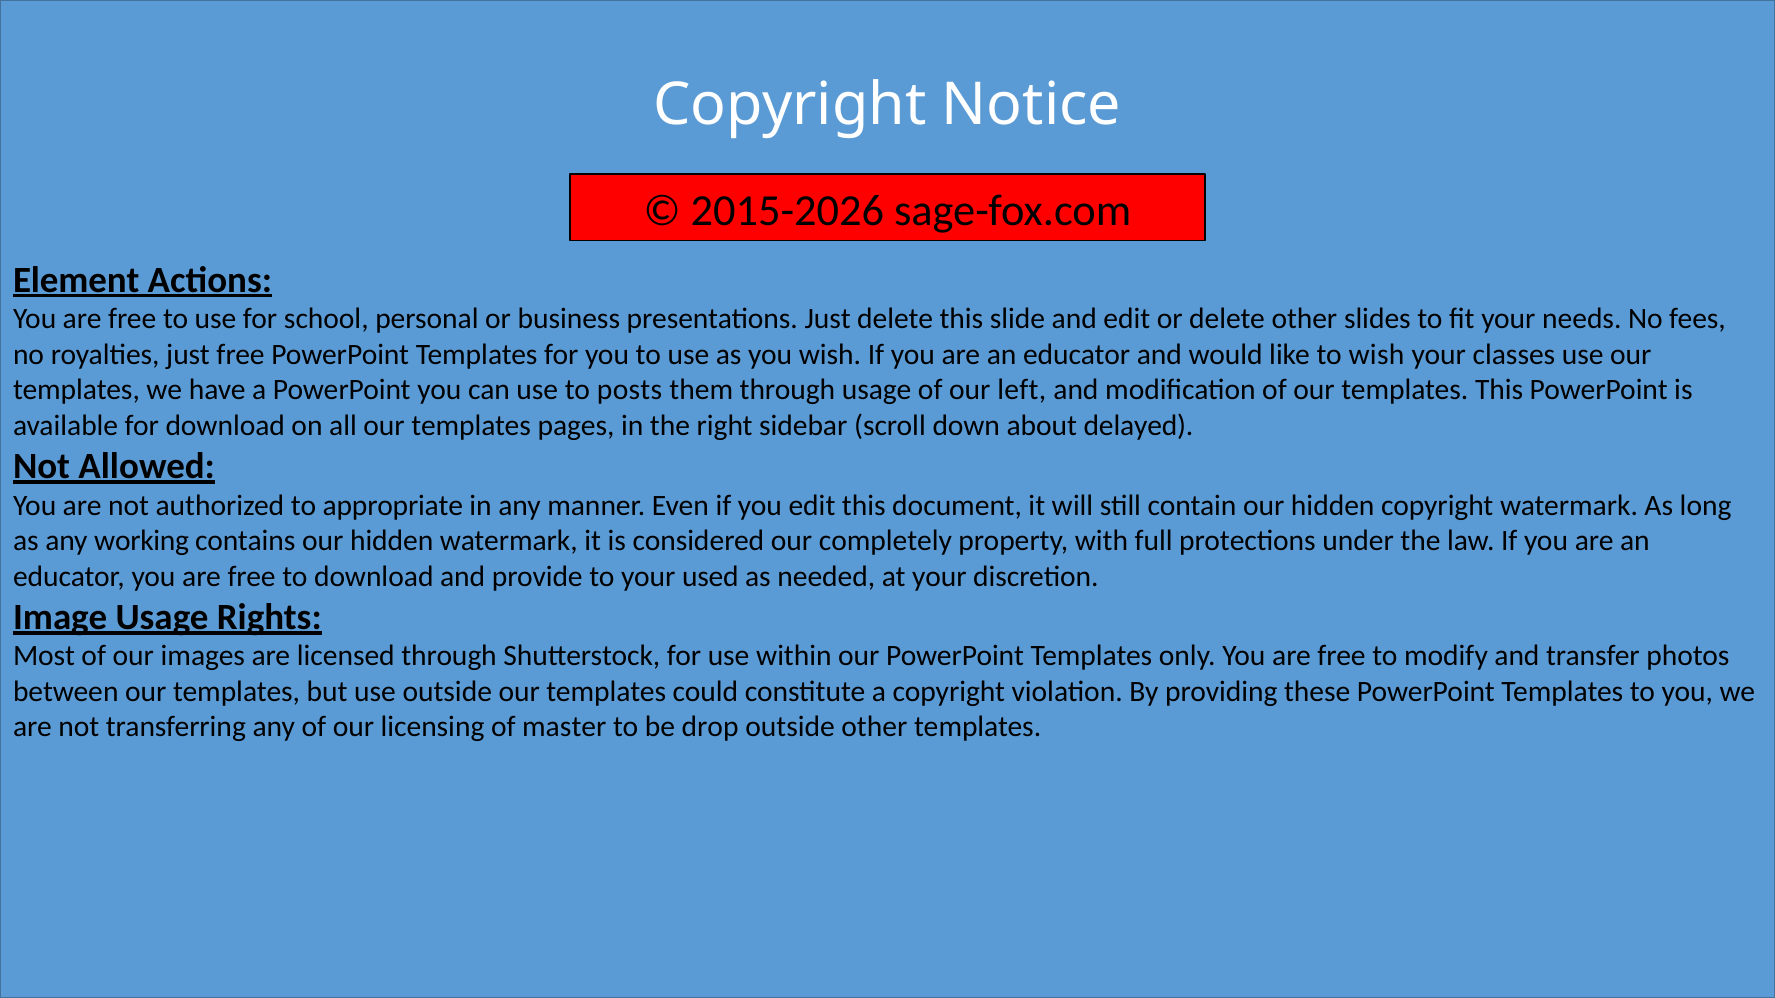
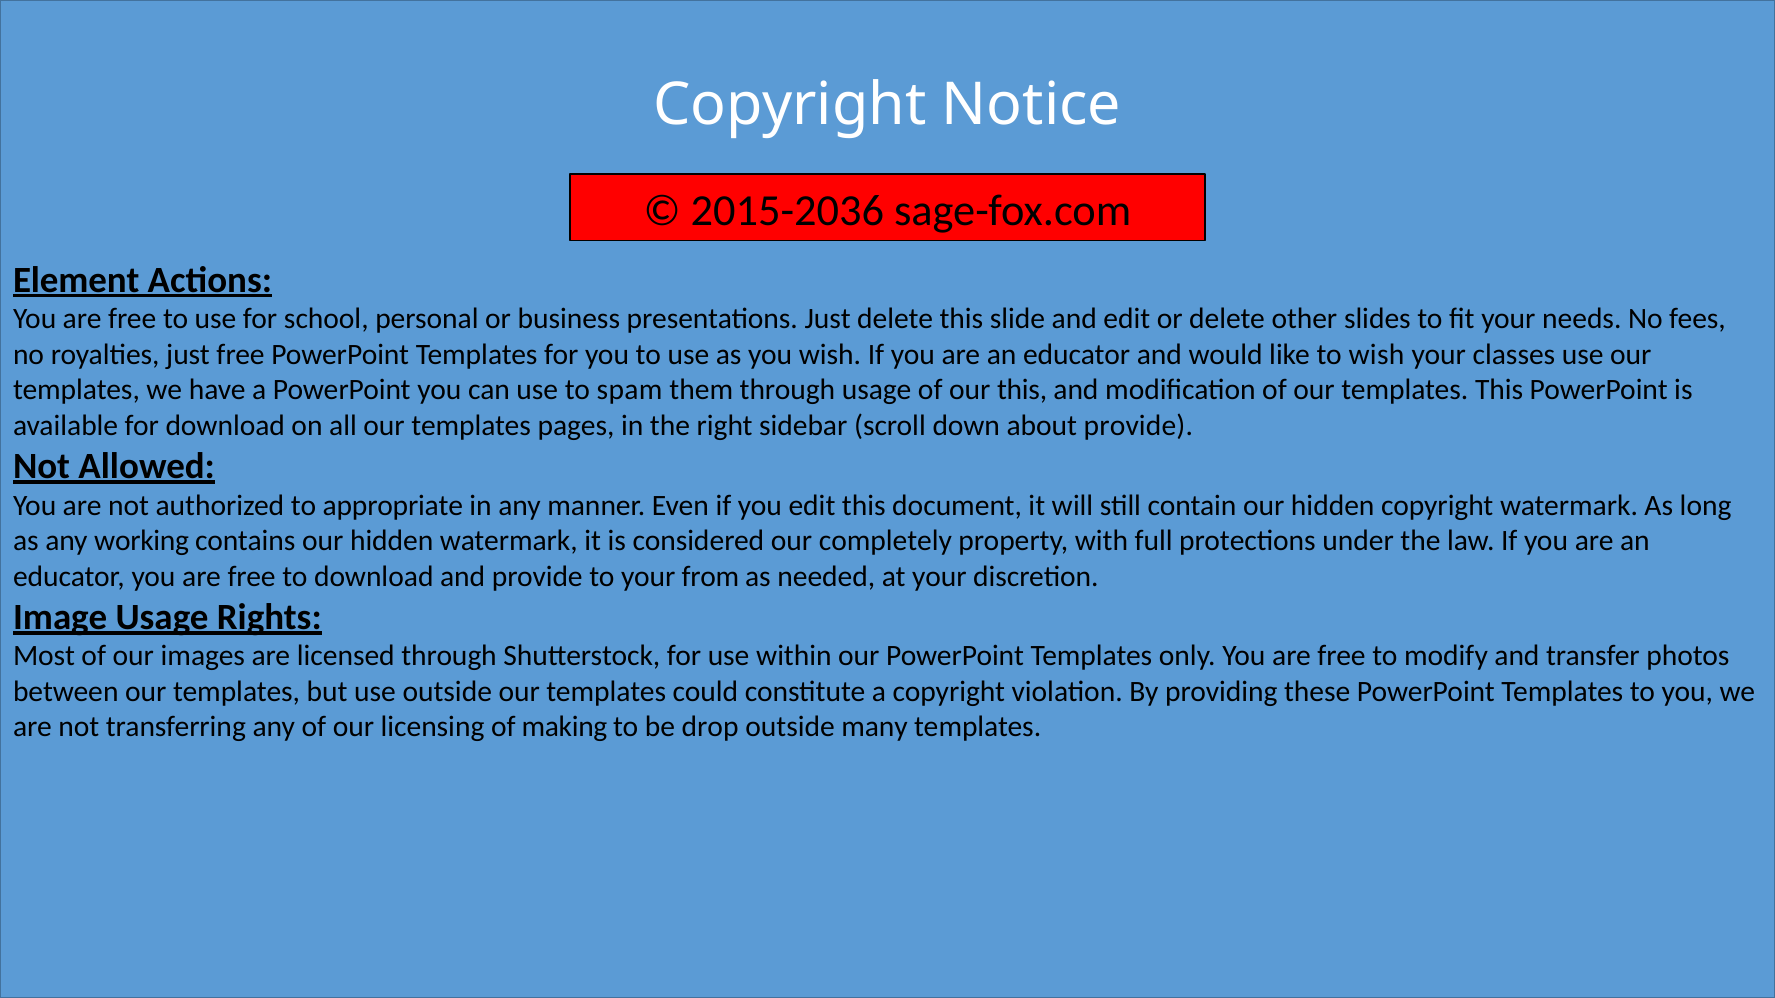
2015-2026: 2015-2026 -> 2015-2036 (787, 211)
posts: posts -> spam (630, 390)
our left: left -> this (1022, 390)
about delayed: delayed -> provide (1138, 426)
used: used -> from (710, 577)
master: master -> making (564, 727)
outside other: other -> many (874, 727)
